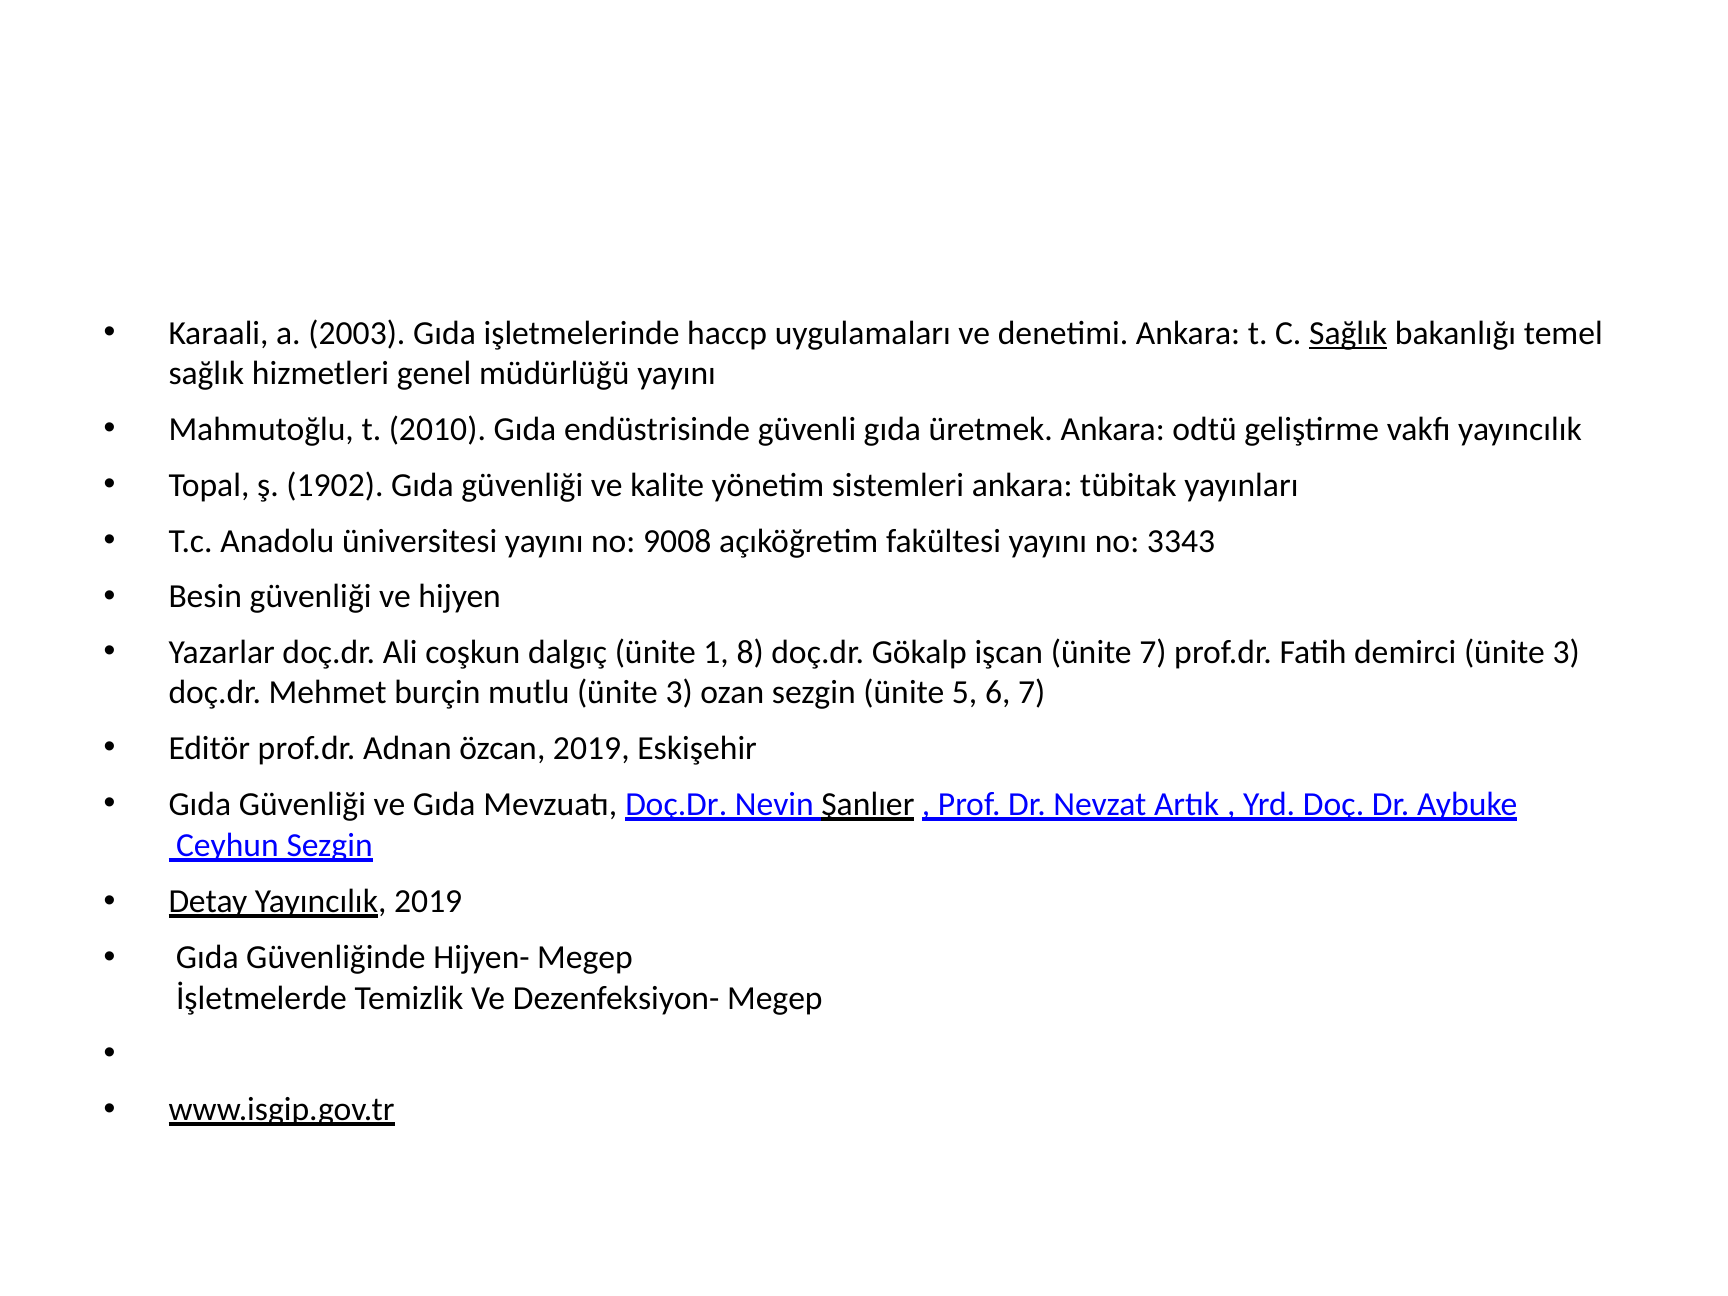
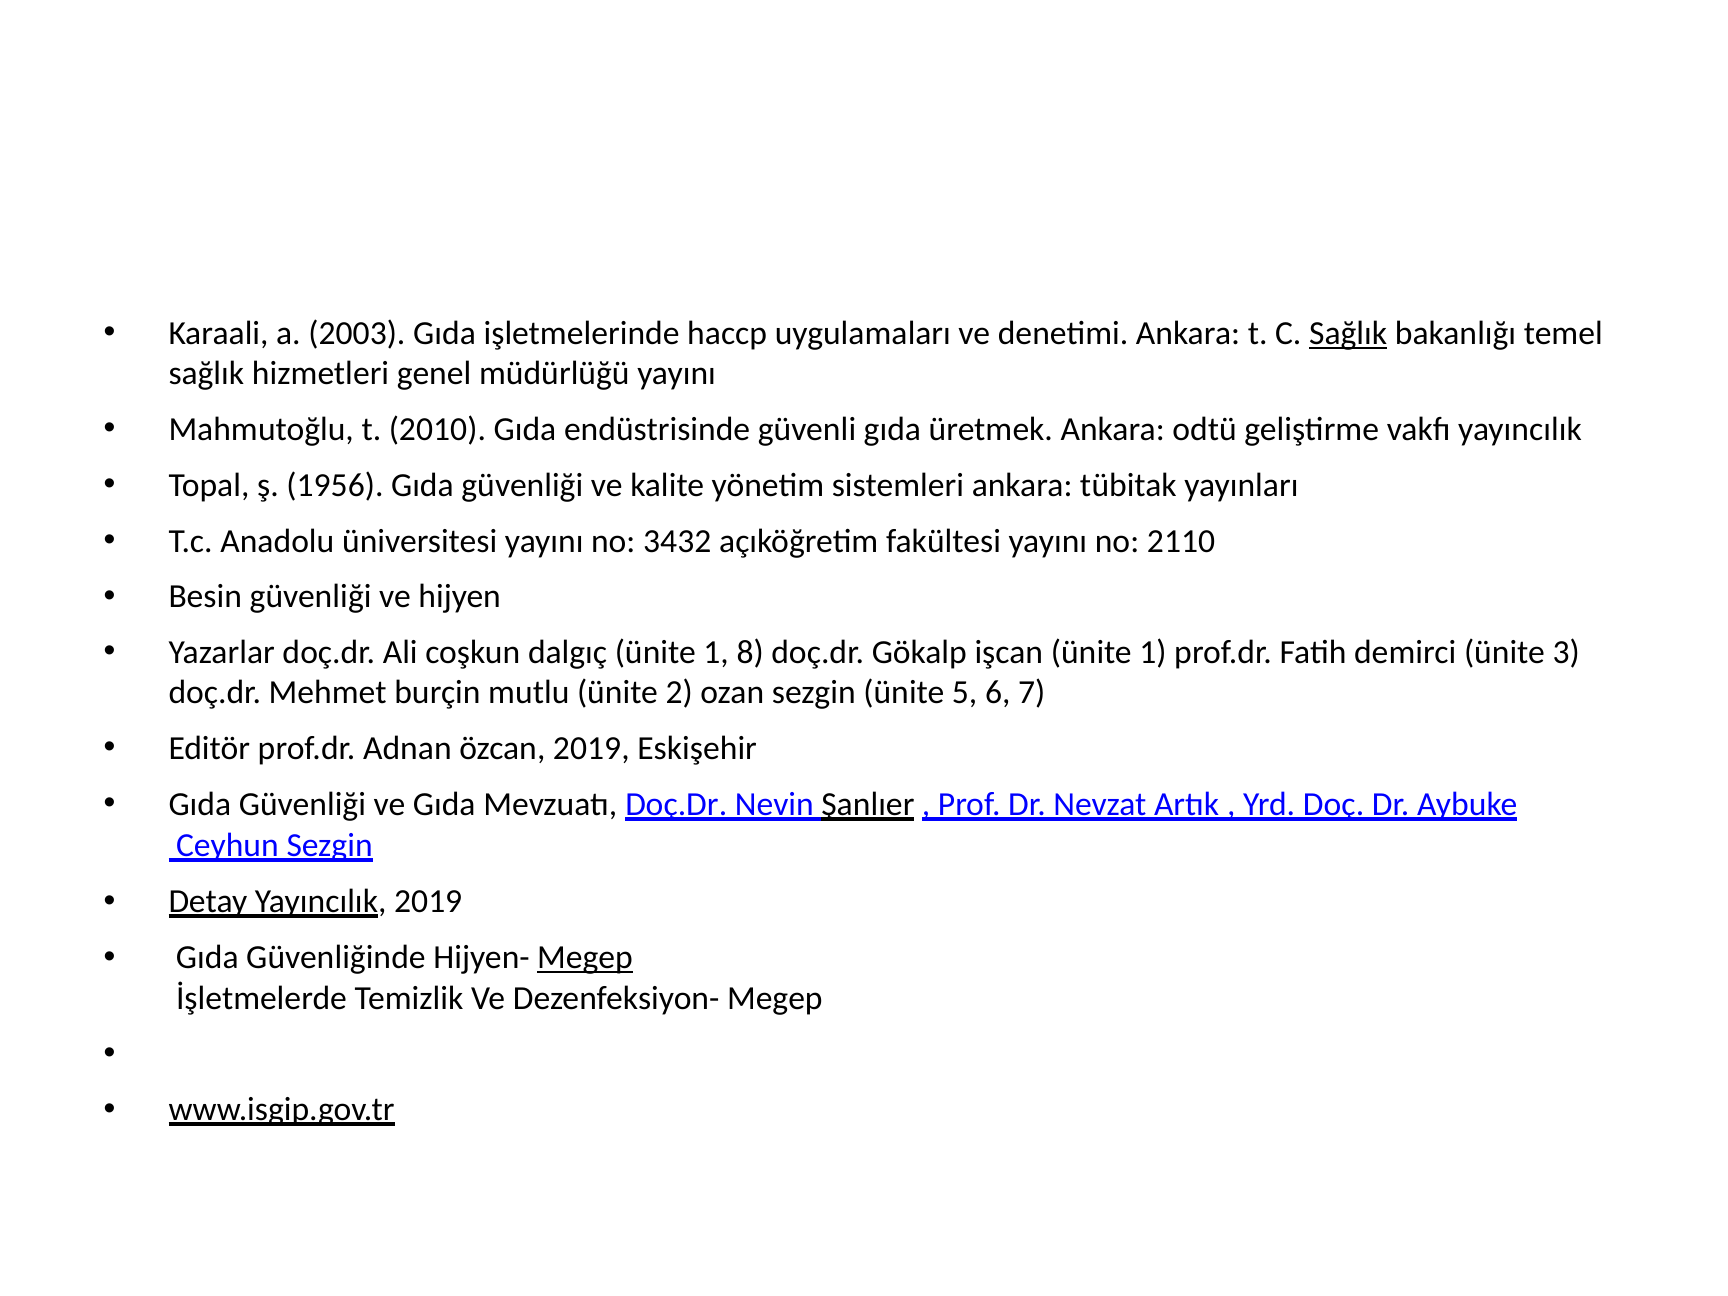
1902: 1902 -> 1956 (335, 485)
9008: 9008 -> 3432 (677, 541)
3343: 3343 -> 2110 (1181, 541)
işcan ünite 7: 7 -> 1 (1153, 652)
mutlu ünite 3: 3 -> 2 (679, 693)
Megep underline: none -> present (585, 958)
